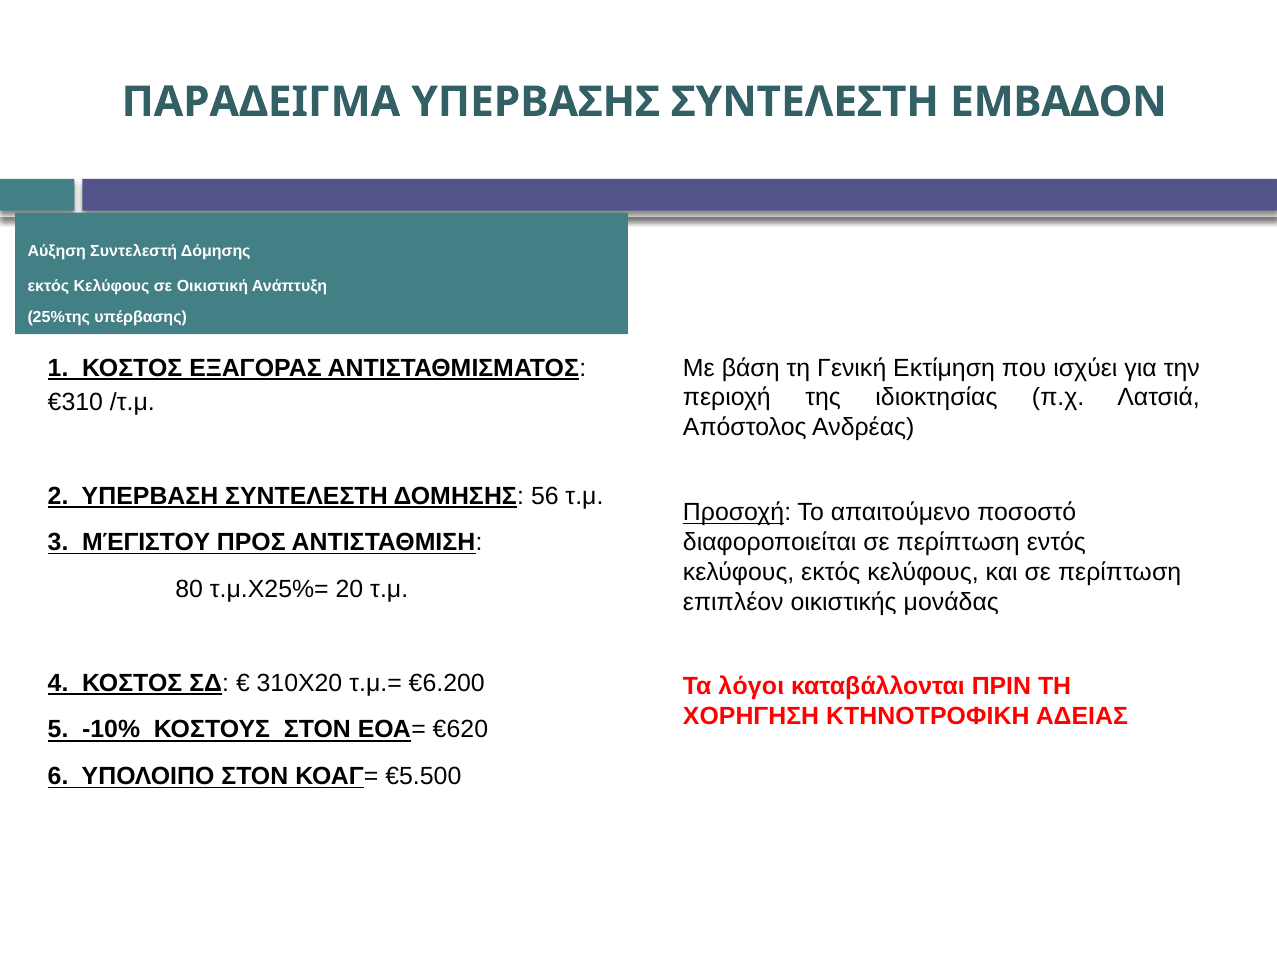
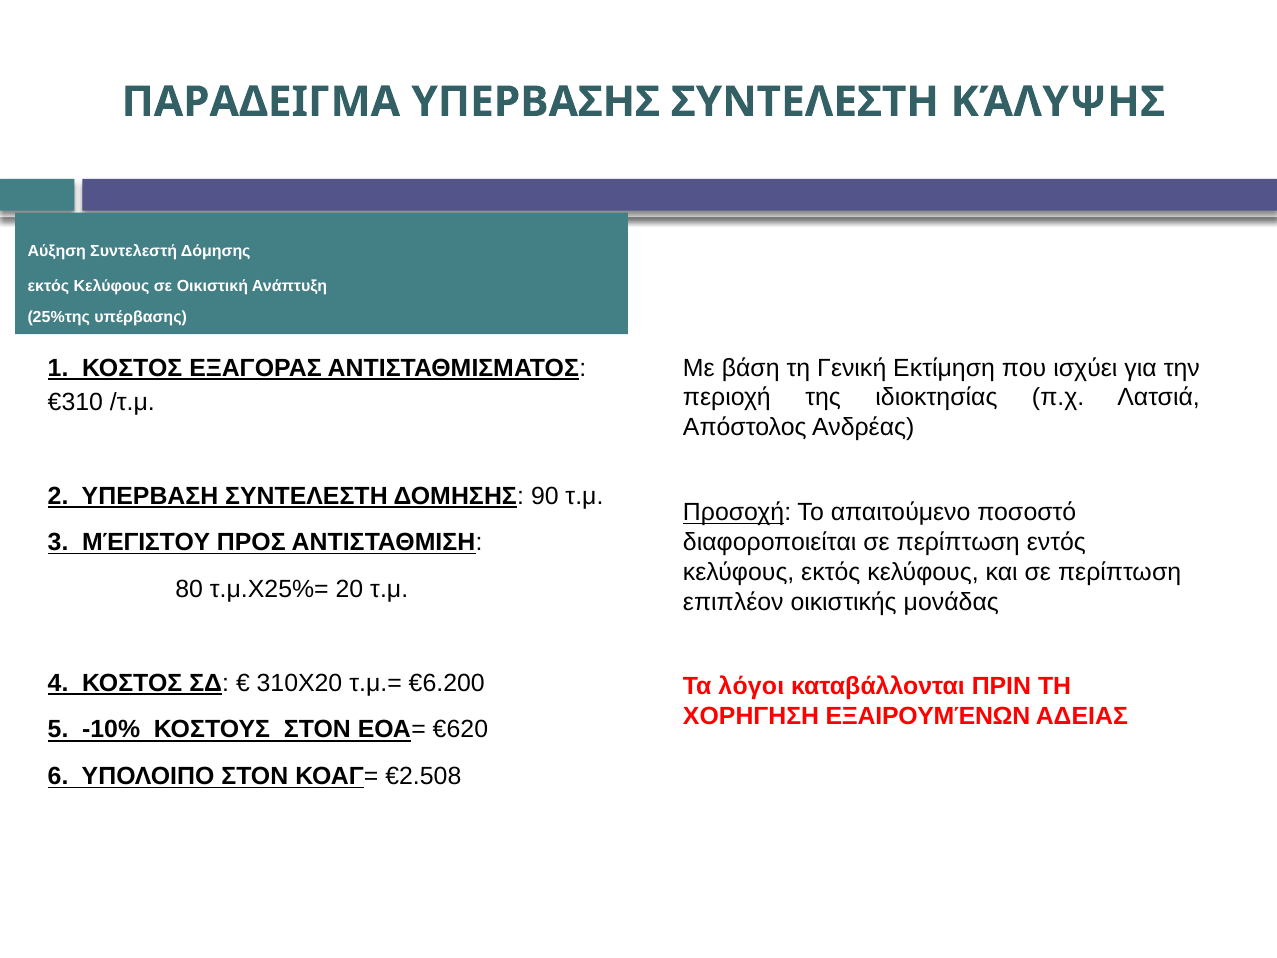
ΕΜΒΑΔΟΝ: ΕΜΒΑΔΟΝ -> ΚΆΛΥΨΗΣ (1058, 102)
56: 56 -> 90 (545, 496)
ΚΤΗΝΟΤΡΟΦΙΚΗ: ΚΤΗΝΟΤΡΟΦΙΚΗ -> ΕΞΑΙΡΟΥΜΈΝΩΝ (928, 716)
€5.500: €5.500 -> €2.508 (423, 776)
